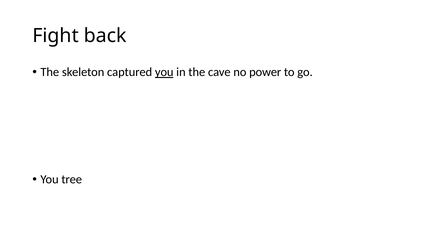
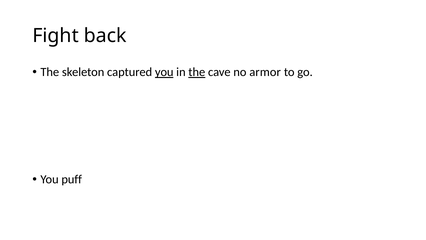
the underline: none -> present (197, 72)
power: power -> armor (265, 72)
tree: tree -> puff (72, 179)
